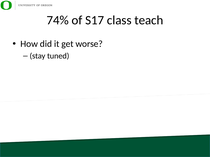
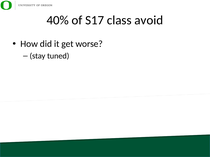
74%: 74% -> 40% (58, 20)
teach: teach -> avoid (149, 20)
